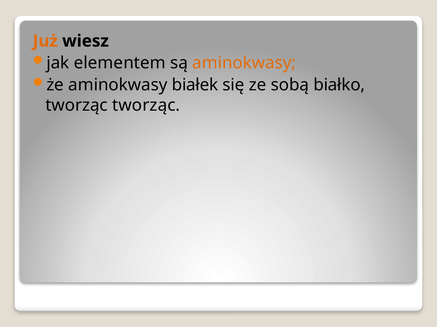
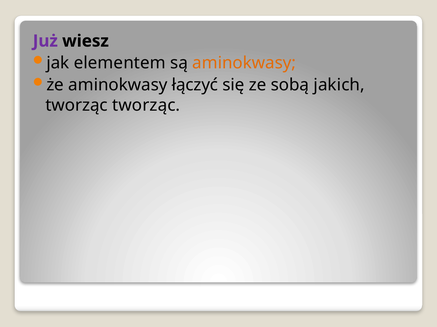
Już colour: orange -> purple (45, 41)
białek: białek -> łączyć (195, 85)
białko: białko -> jakich (339, 85)
